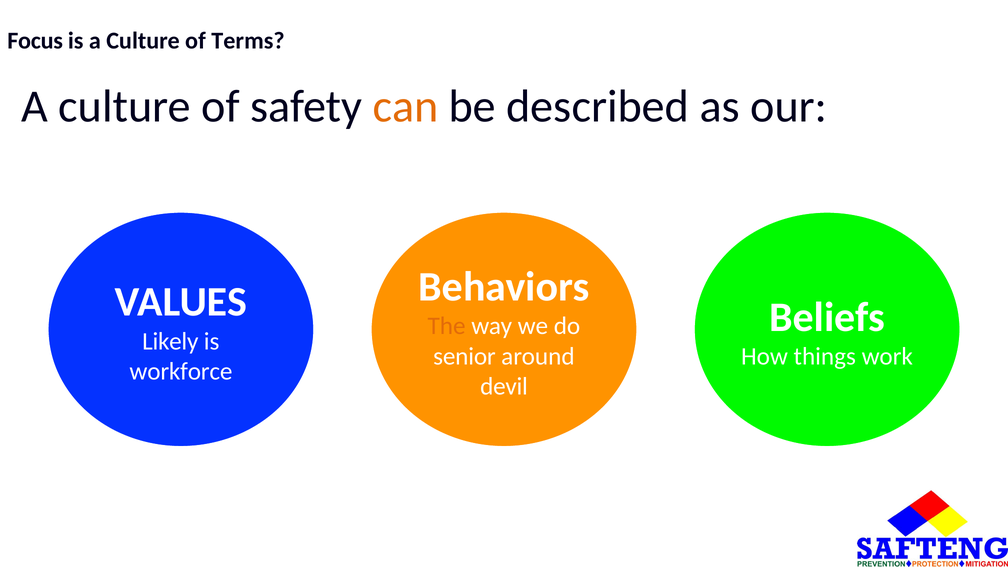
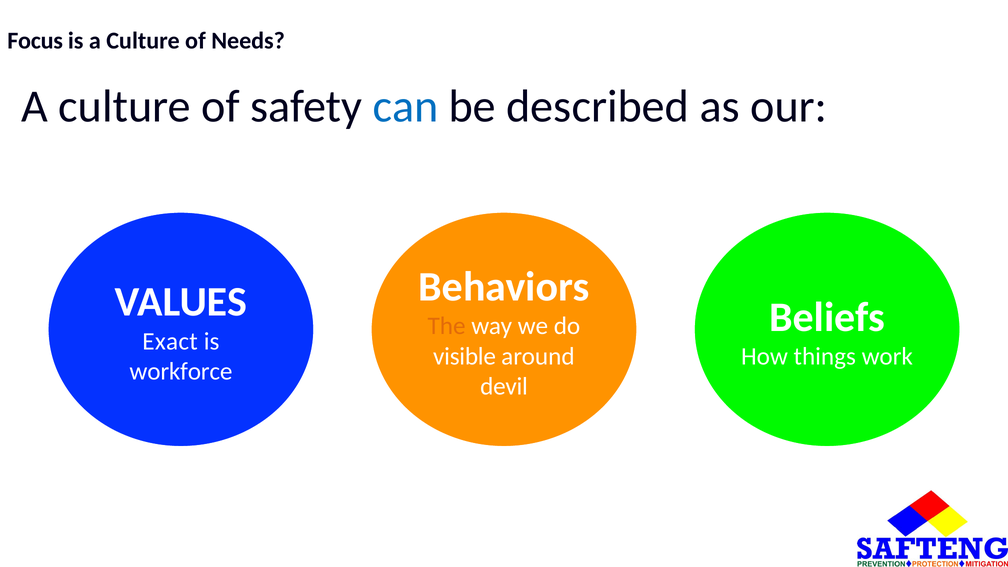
Terms: Terms -> Needs (248, 41)
can colour: orange -> blue (405, 106)
Likely: Likely -> Exact (170, 341)
senior: senior -> visible (465, 356)
